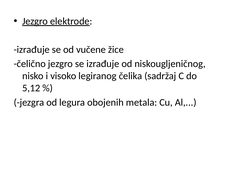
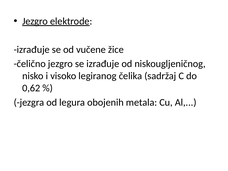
5,12: 5,12 -> 0,62 (31, 88)
